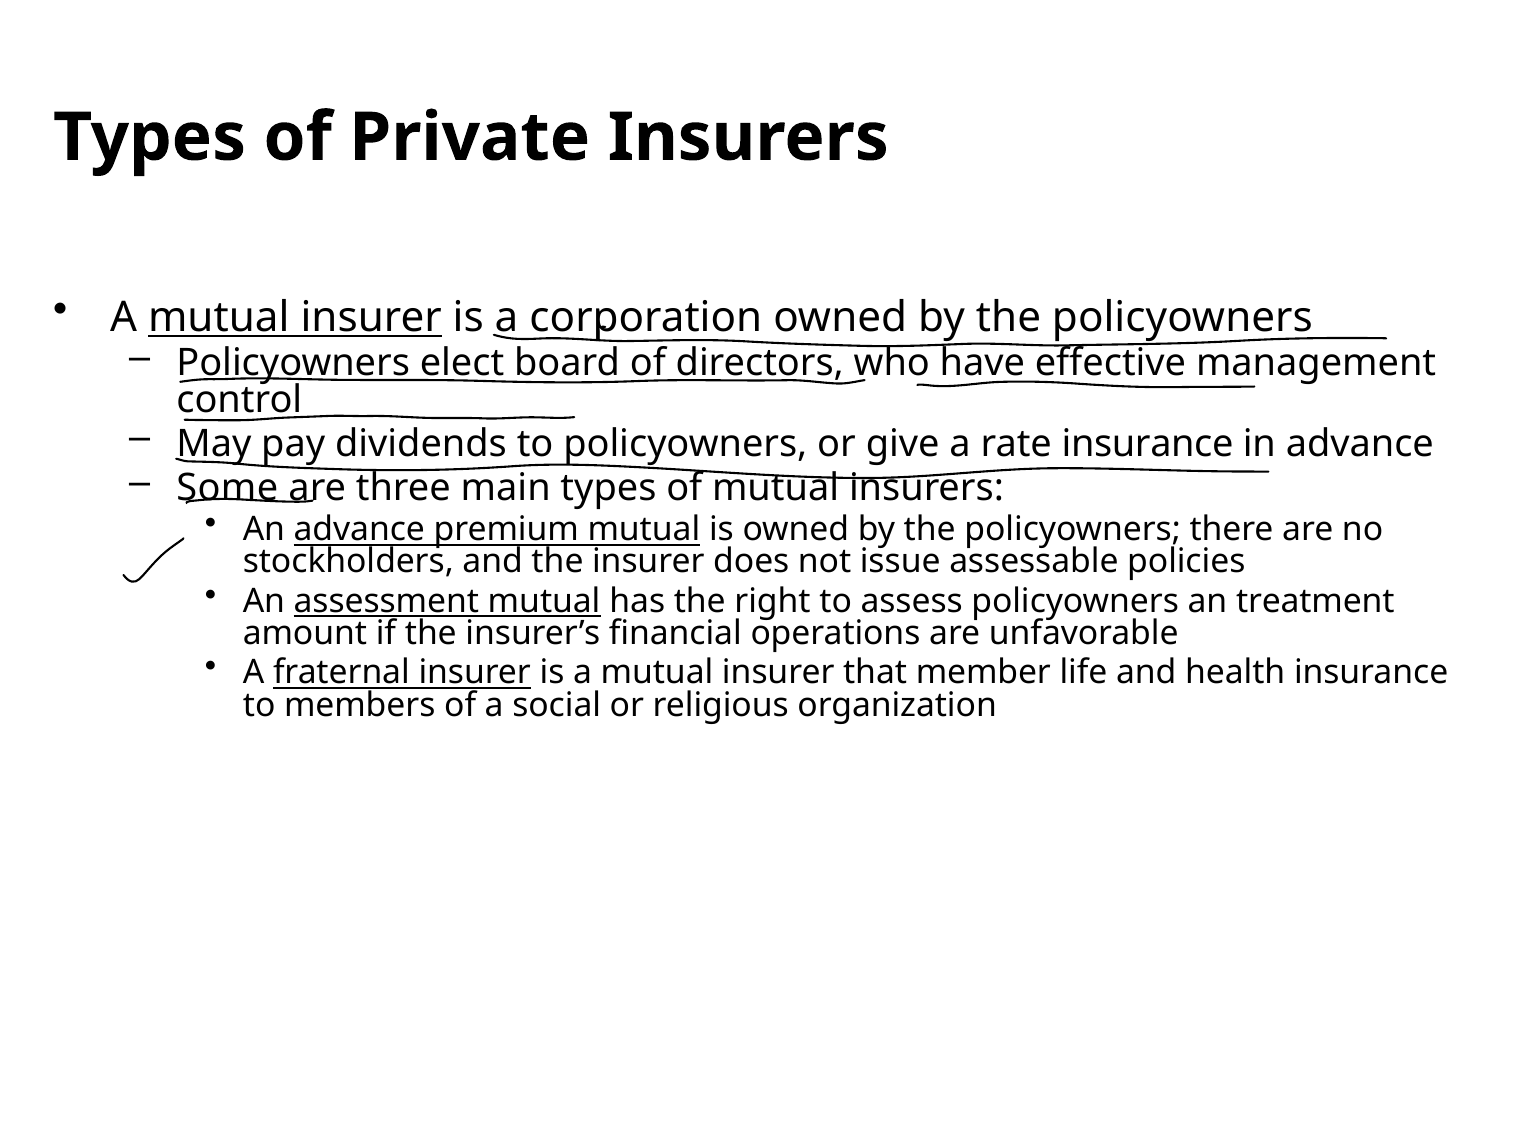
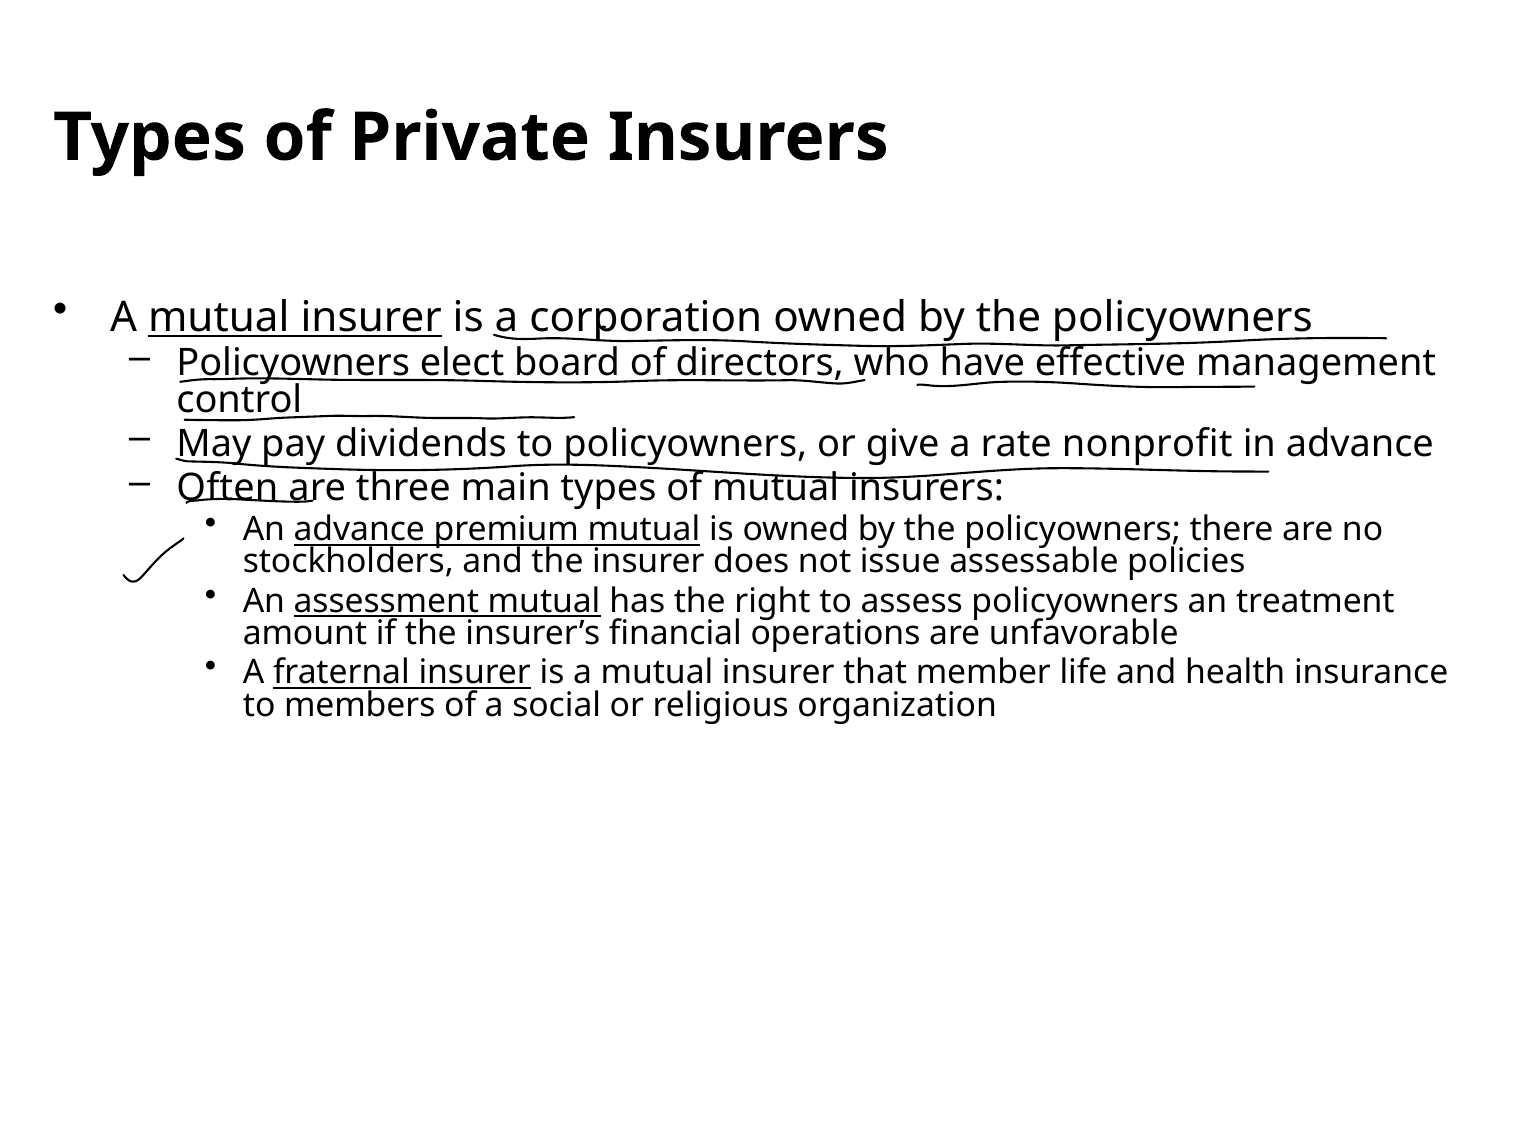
rate insurance: insurance -> nonprofit (1147, 444)
Some: Some -> Often (227, 488)
